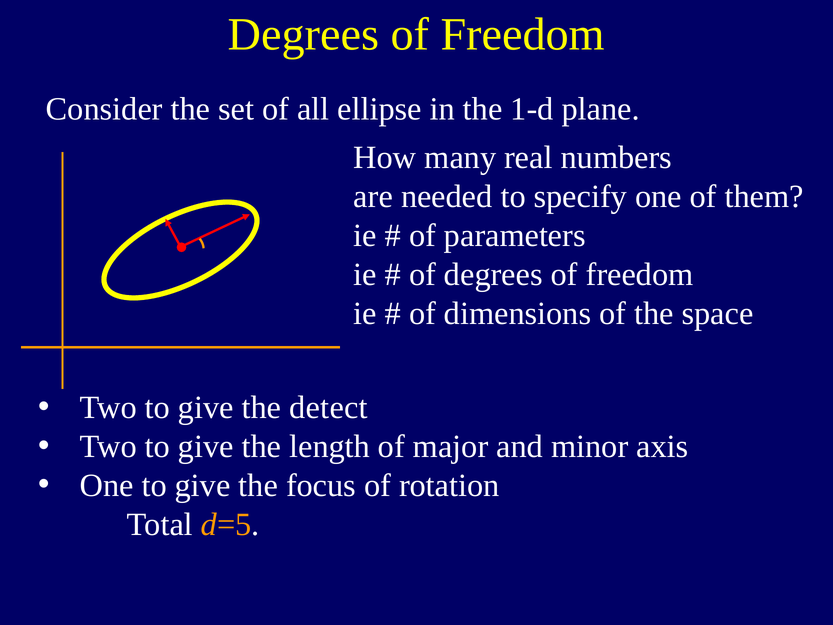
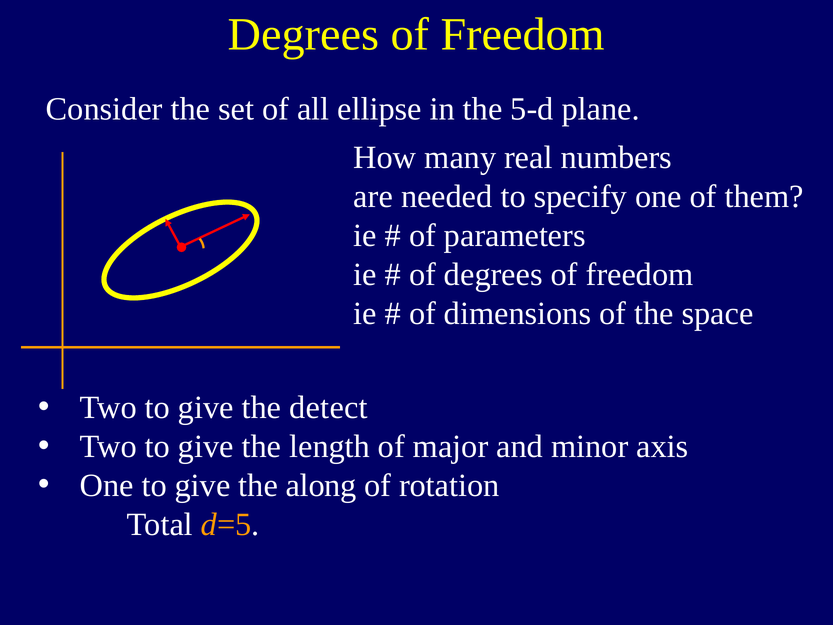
1-d: 1-d -> 5-d (532, 109)
focus: focus -> along (321, 485)
